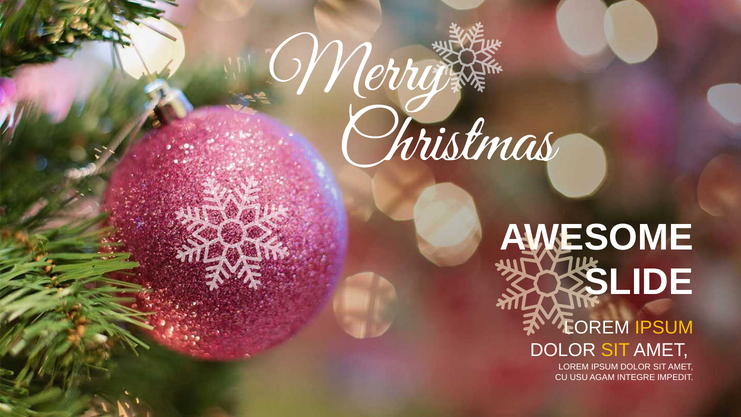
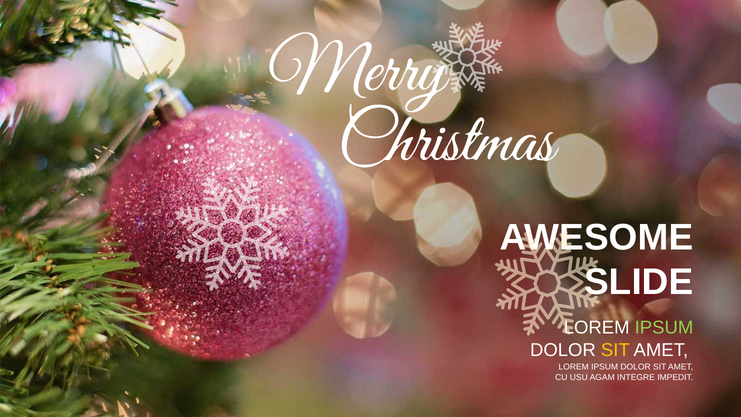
IPSUM colour: yellow -> light green (664, 328)
